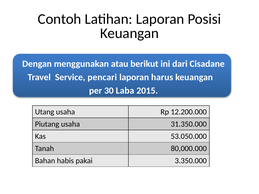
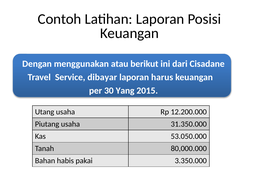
pencari: pencari -> dibayar (102, 77)
Laba: Laba -> Yang (125, 91)
